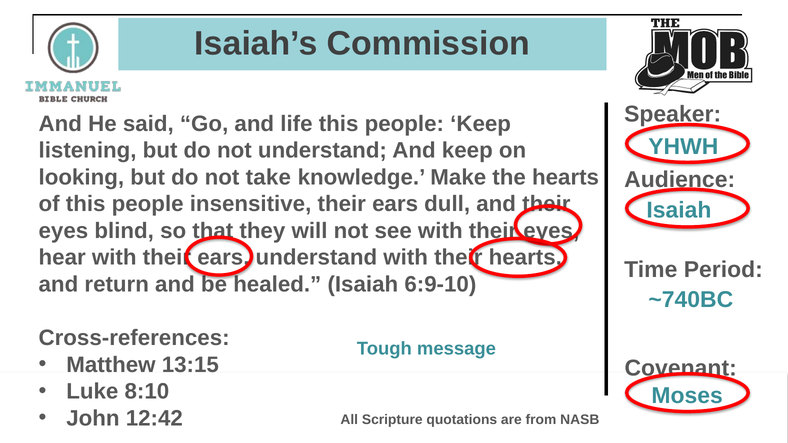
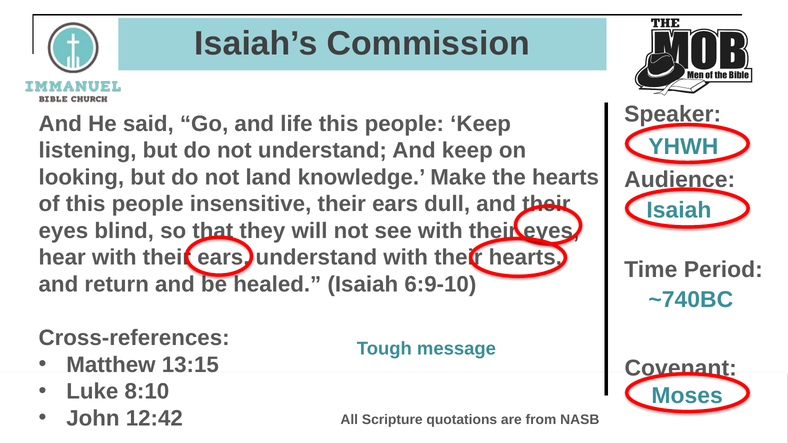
take: take -> land (268, 177)
